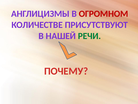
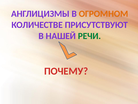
ОГРОМНОМ colour: red -> orange (103, 14)
